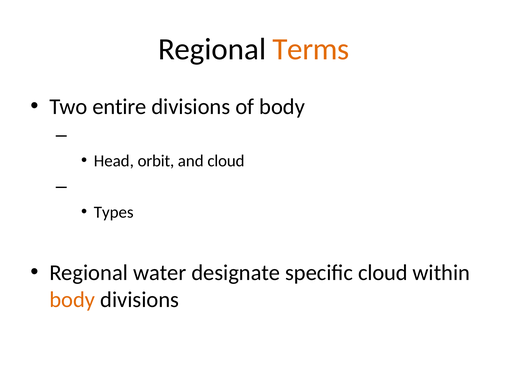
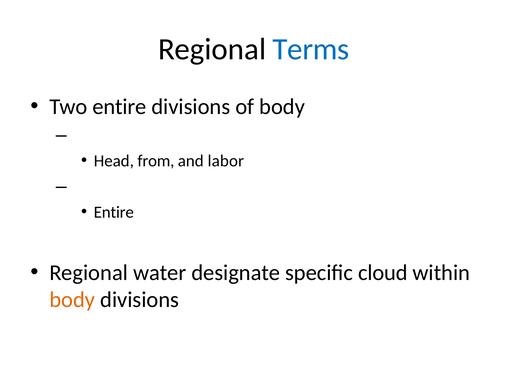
Terms colour: orange -> blue (311, 49)
orbit: orbit -> from (156, 161)
and cloud: cloud -> labor (226, 161)
Types: Types -> Entire (114, 212)
